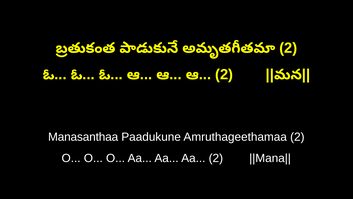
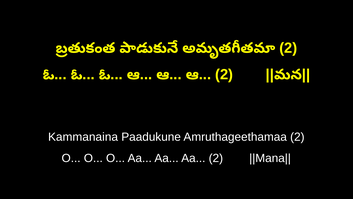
Manasanthaa: Manasanthaa -> Kammanaina (83, 137)
